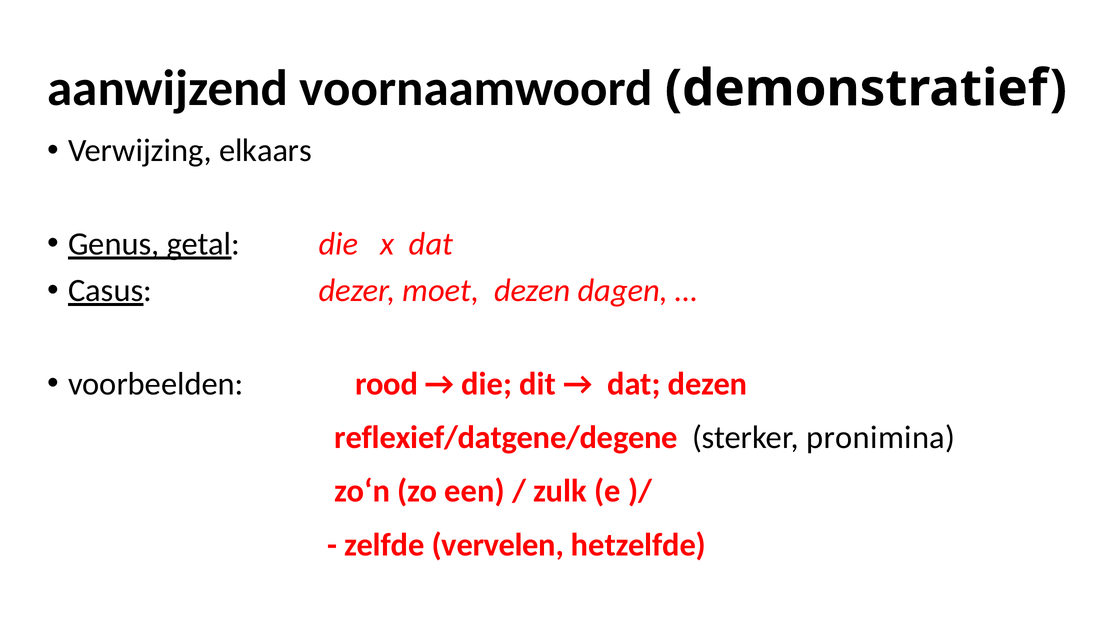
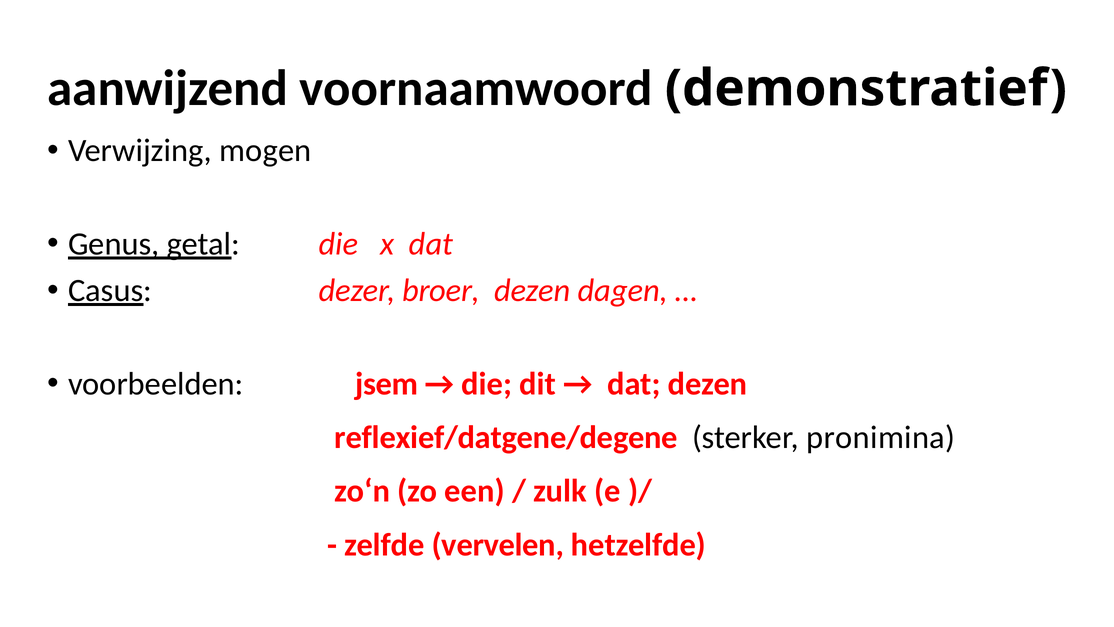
elkaars: elkaars -> mogen (265, 151)
moet: moet -> broer (441, 290)
rood: rood -> jsem (387, 384)
